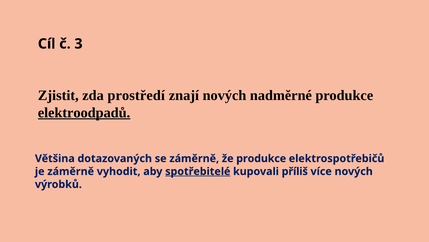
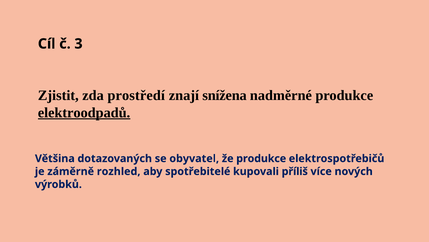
znají nových: nových -> snížena (225, 95)
se záměrně: záměrně -> obyvatel (194, 158)
vyhodit: vyhodit -> rozhled (119, 171)
spotřebitelé underline: present -> none (198, 171)
